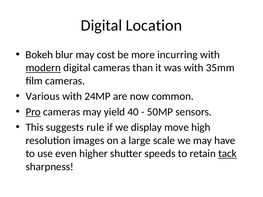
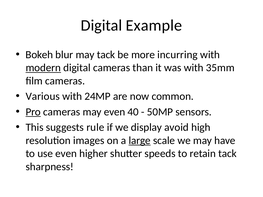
Location: Location -> Example (154, 25)
may cost: cost -> tack (106, 55)
may yield: yield -> even (115, 112)
move: move -> avoid (176, 127)
large underline: none -> present (140, 141)
tack underline: present -> none (228, 154)
